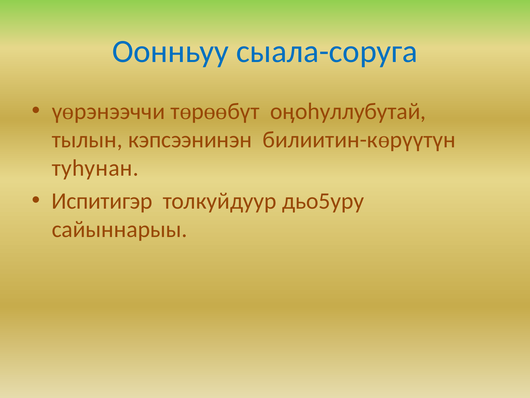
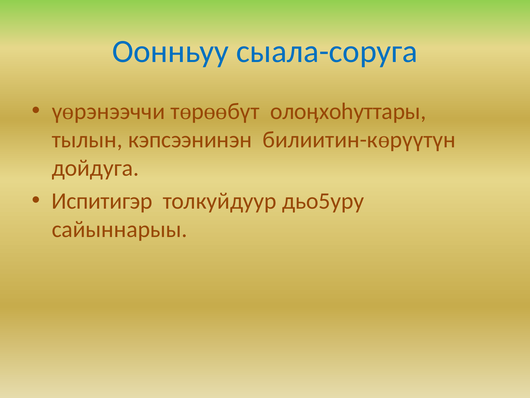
оӊоhуллубутай: оӊоhуллубутай -> олоӊхоhуттары (348, 111)
туhунан: туhунан -> дойдуга (95, 168)
